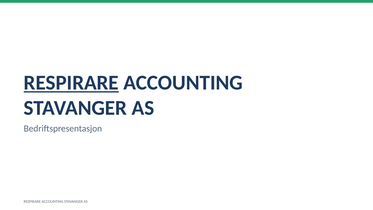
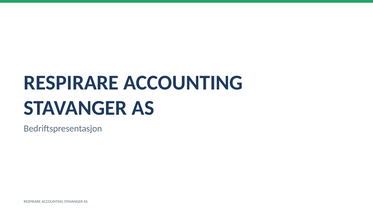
RESPIRARE underline: present -> none (71, 83)
